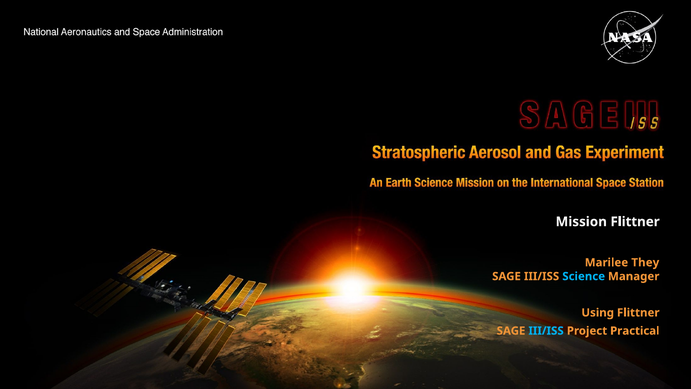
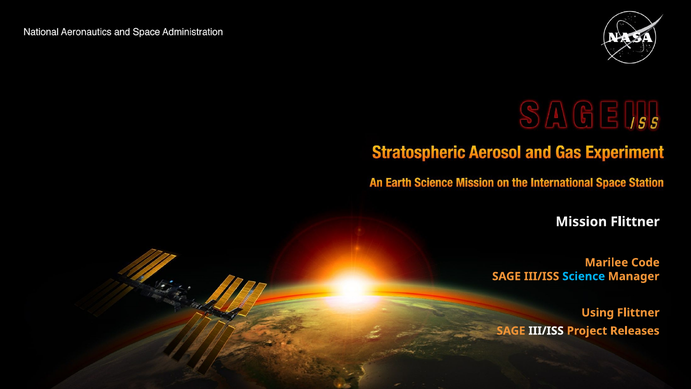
They: They -> Code (645, 262)
III/ISS colour: light blue -> white (546, 331)
Practical: Practical -> Releases (635, 331)
